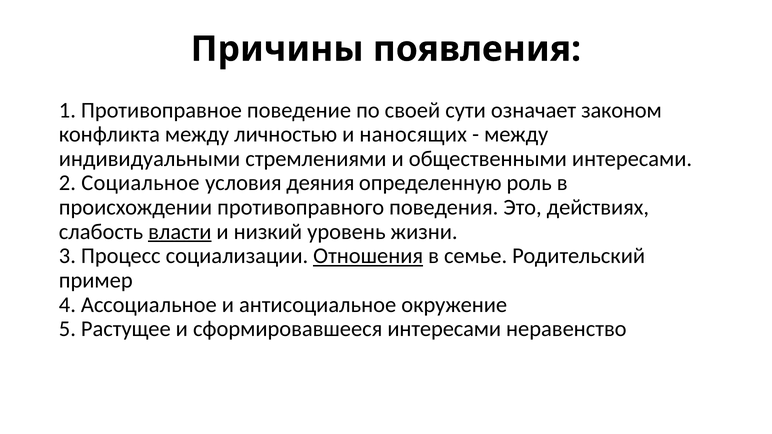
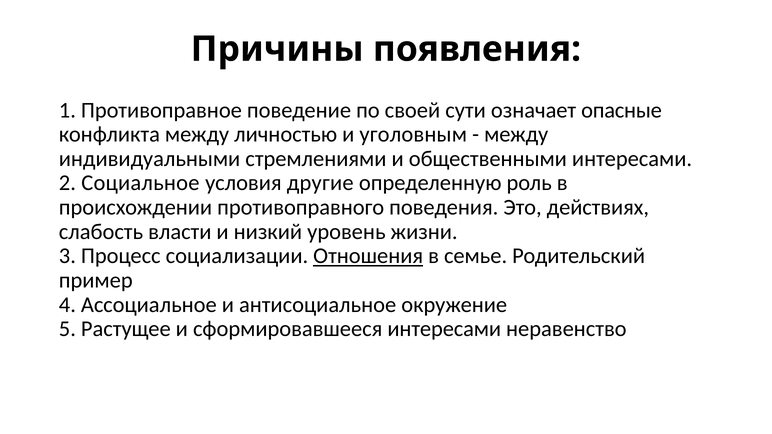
законом: законом -> опасные (621, 110)
наносящих: наносящих -> уголовным (413, 135)
деяния: деяния -> другие (320, 183)
власти underline: present -> none (180, 232)
